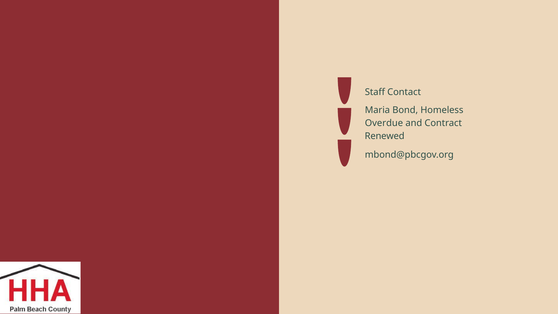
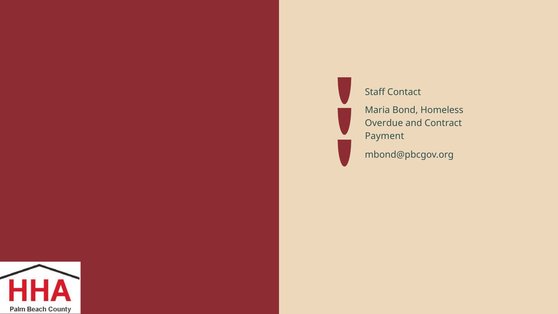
Renewed: Renewed -> Payment (385, 136)
